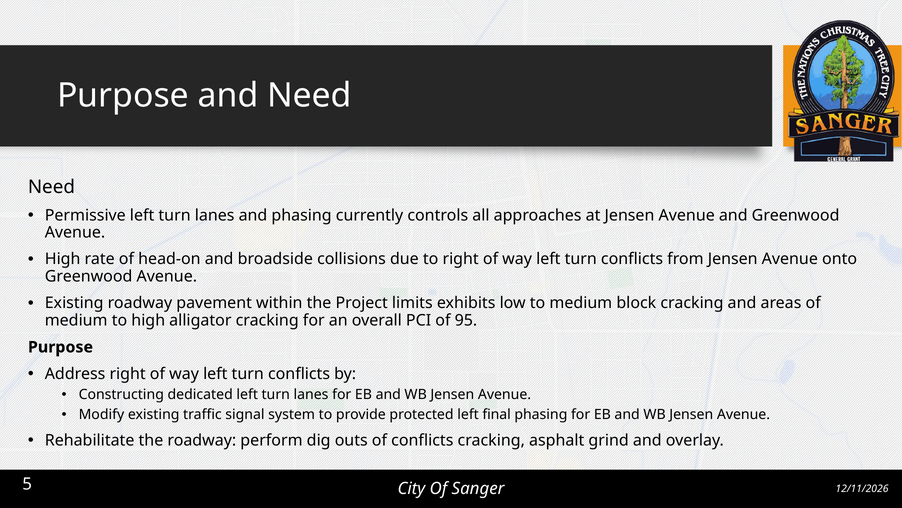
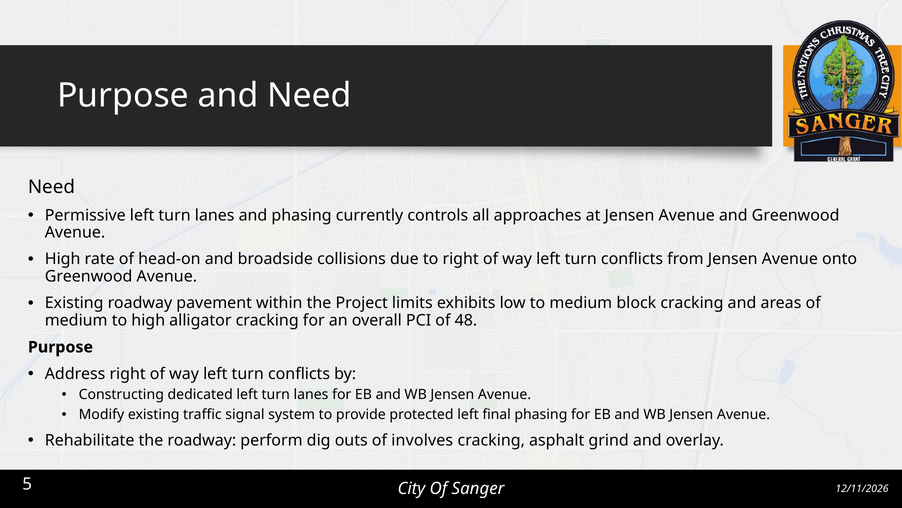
95: 95 -> 48 (466, 320)
of conflicts: conflicts -> involves (422, 440)
